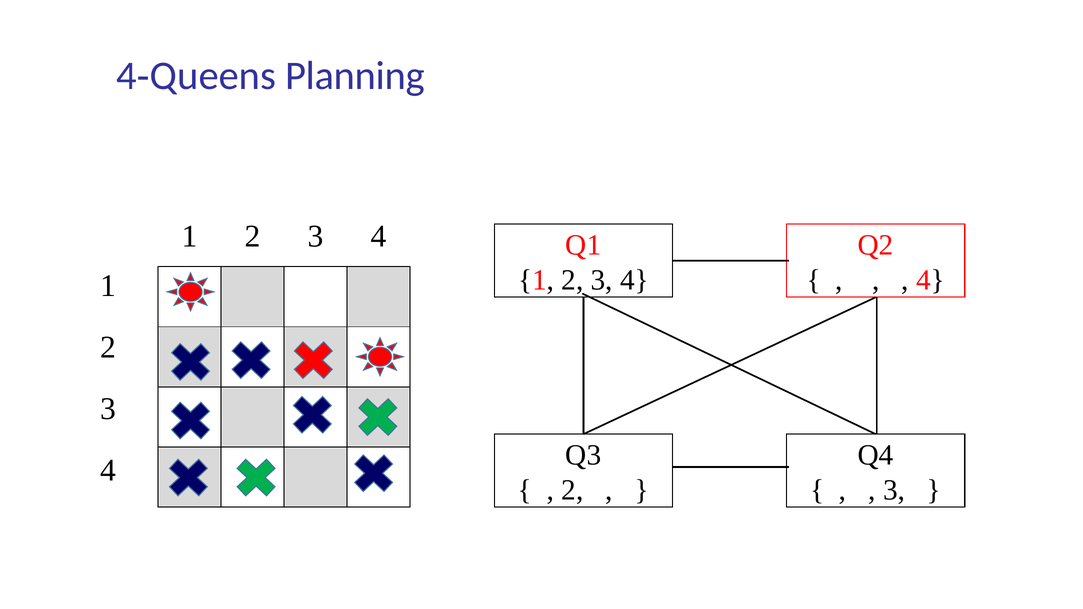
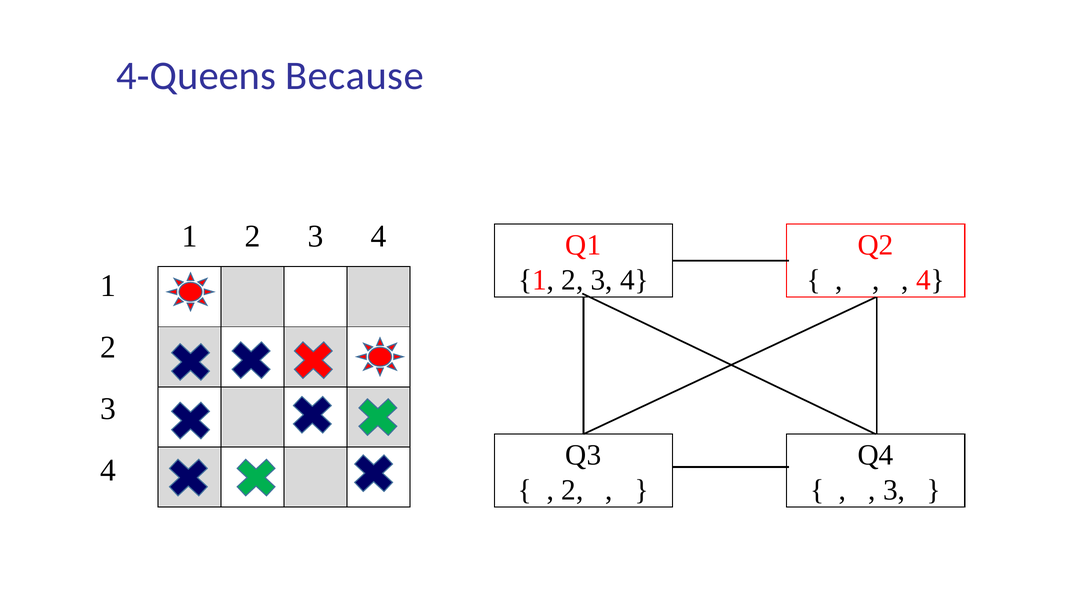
Planning: Planning -> Because (355, 76)
